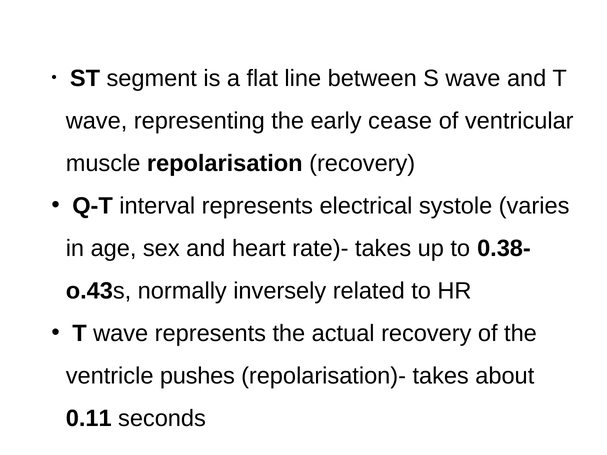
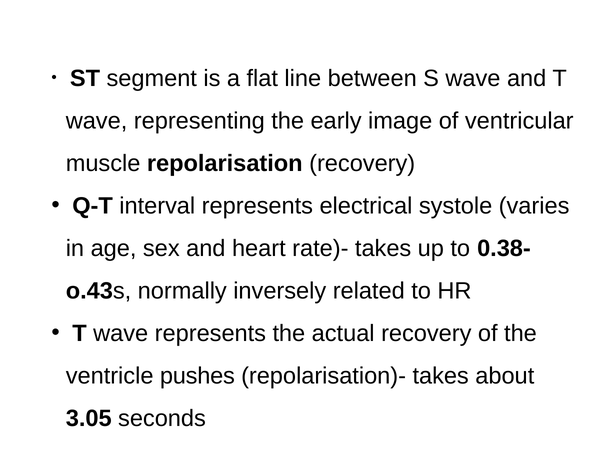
cease: cease -> image (400, 121)
0.11: 0.11 -> 3.05 (89, 419)
